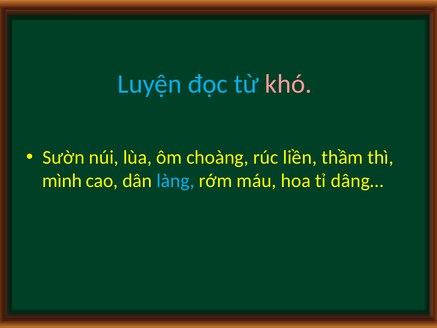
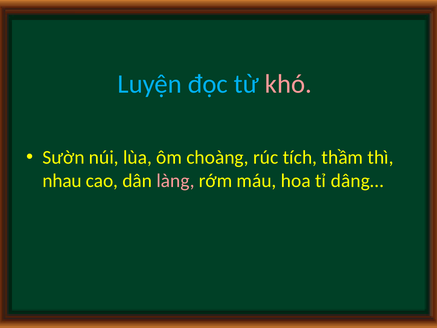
liền: liền -> tích (300, 157)
mình: mình -> nhau (62, 181)
làng colour: light blue -> pink (175, 181)
